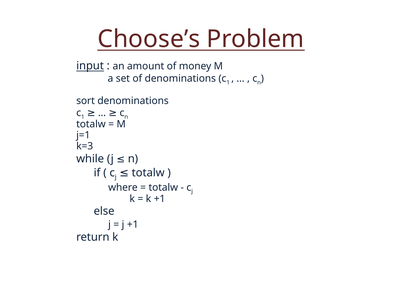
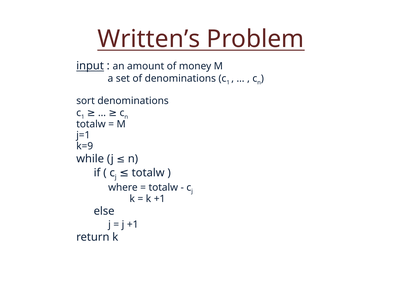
Choose’s: Choose’s -> Written’s (149, 39)
k=3: k=3 -> k=9 (85, 146)
